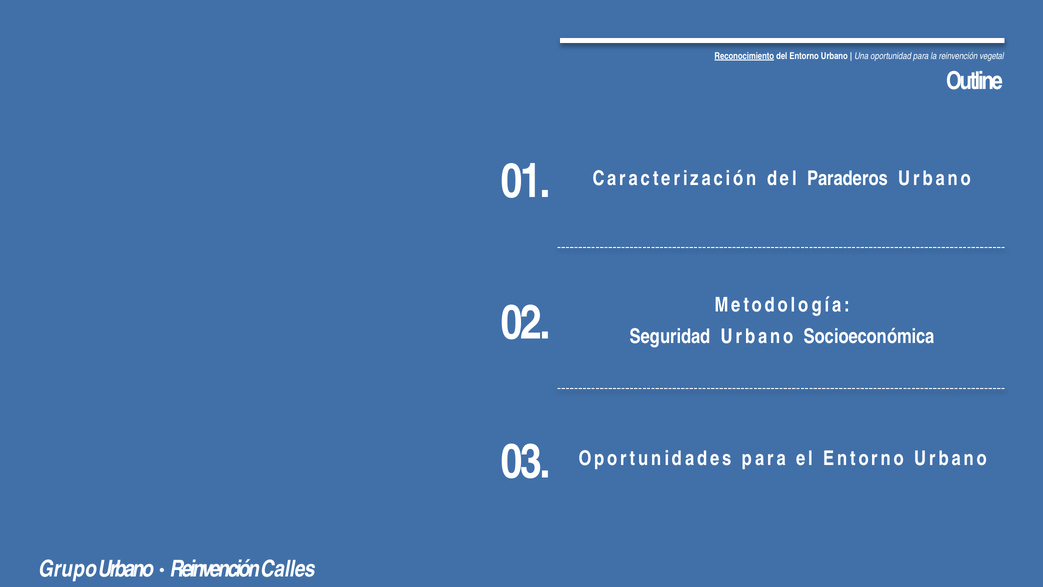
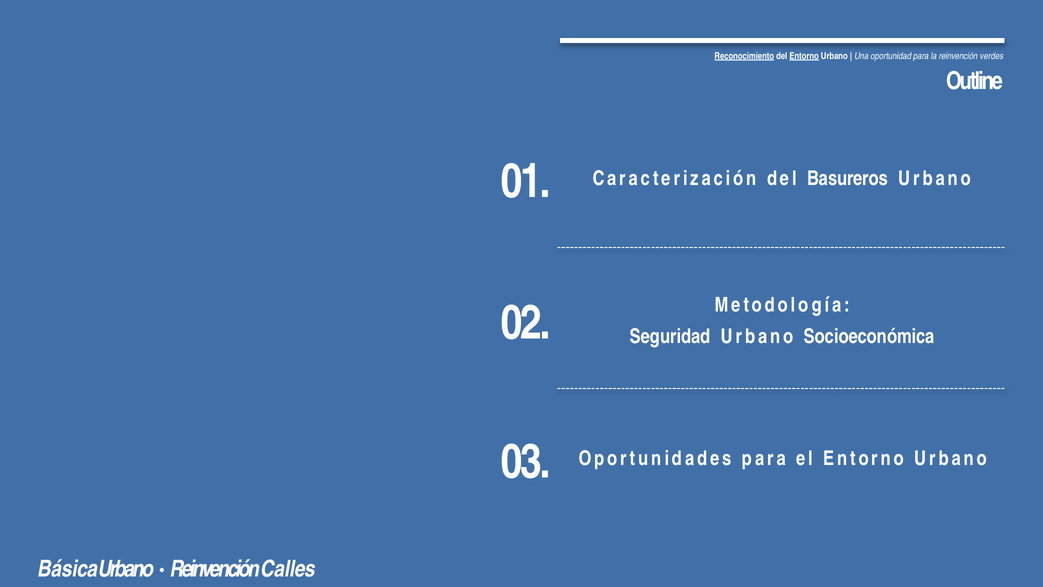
Entorno underline: none -> present (804, 56)
vegetal: vegetal -> verdes (992, 56)
Paraderos: Paraderos -> Basureros (848, 179)
Grupo: Grupo -> Básica (68, 569)
